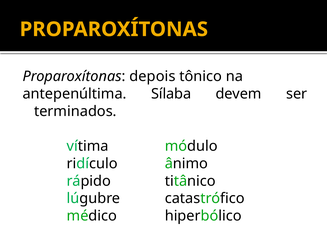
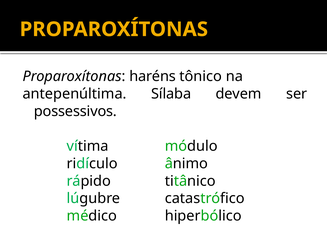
depois: depois -> haréns (153, 76)
terminados: terminados -> possessivos (75, 111)
